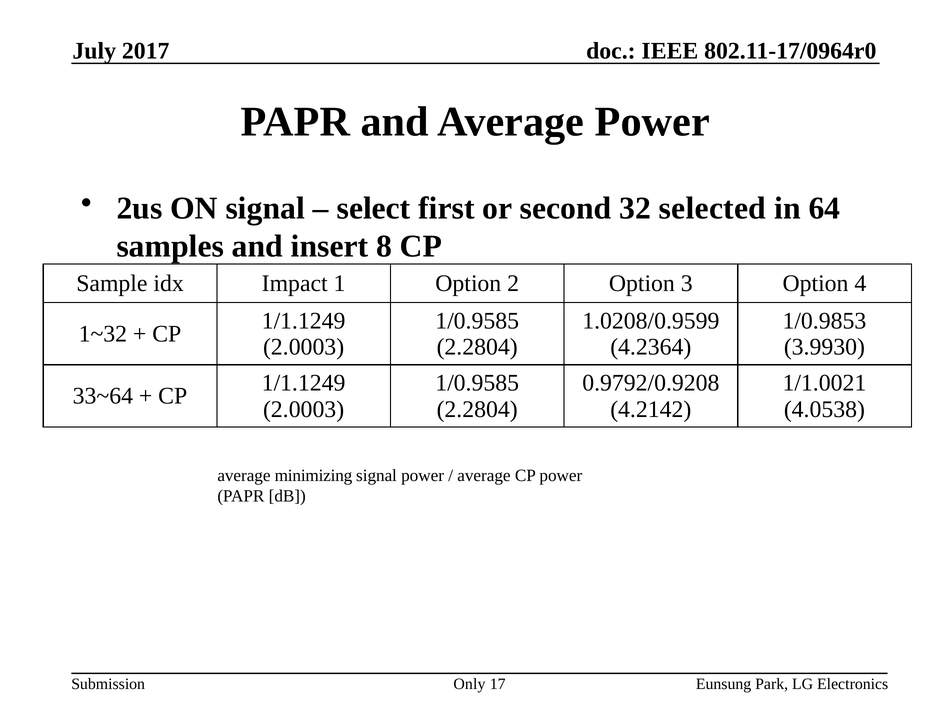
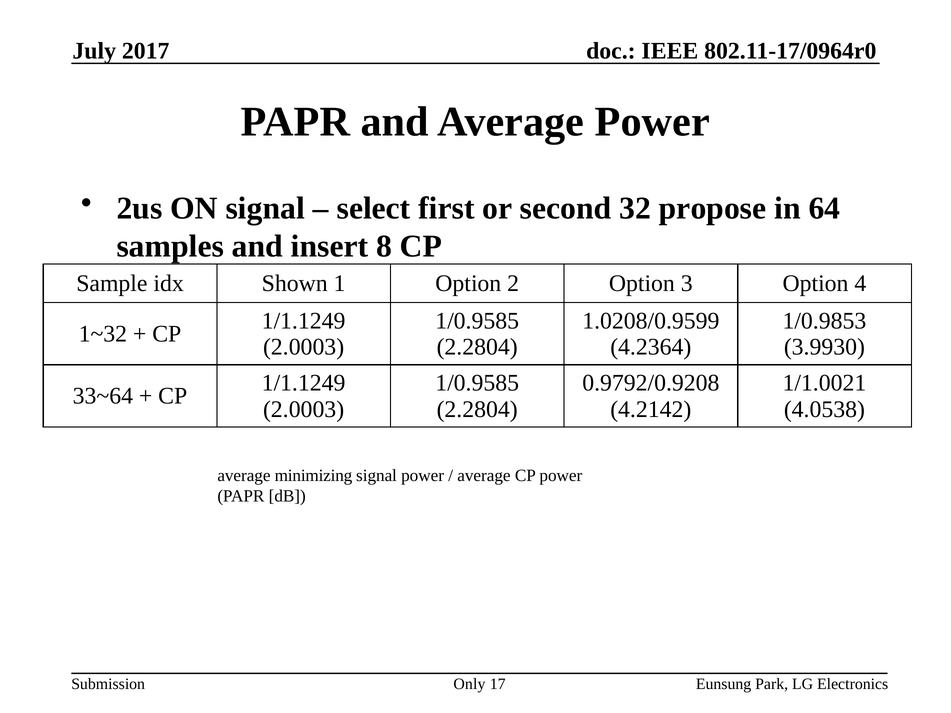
selected: selected -> propose (713, 208)
Impact: Impact -> Shown (295, 284)
